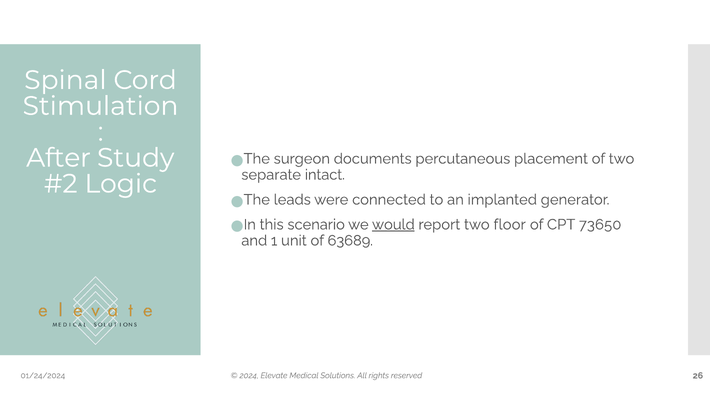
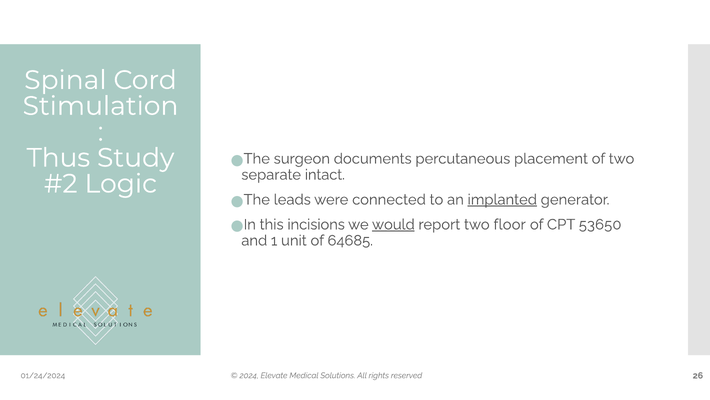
After: After -> Thus (58, 158)
implanted underline: none -> present (502, 199)
scenario: scenario -> incisions (316, 224)
73650: 73650 -> 53650 (600, 224)
63689: 63689 -> 64685 (350, 240)
